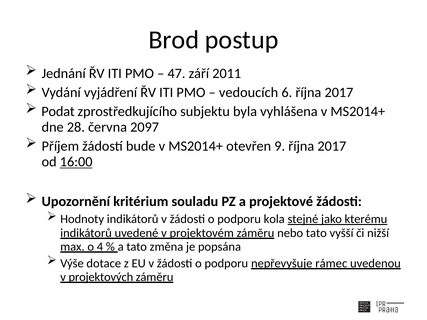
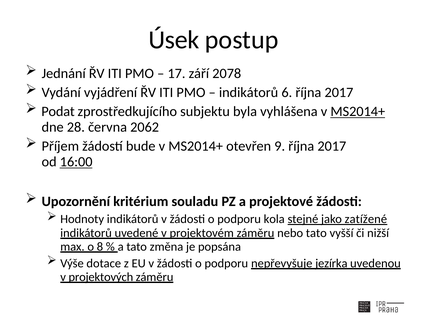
Brod: Brod -> Úsek (174, 40)
47: 47 -> 17 (176, 74)
2011: 2011 -> 2078 (227, 74)
vedoucích: vedoucích -> indikátorů (249, 93)
MS2014+ underline: none -> present (358, 112)
2097: 2097 -> 2062 (145, 127)
kterému: kterému -> zatížené (366, 219)
4: 4 -> 8 (100, 247)
rámec: rámec -> jezírka (331, 263)
